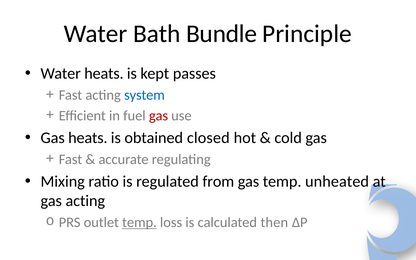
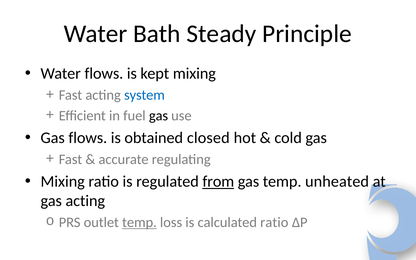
Bundle: Bundle -> Steady (221, 34)
Water heats: heats -> flows (104, 74)
kept passes: passes -> mixing (194, 74)
gas colour: red -> black (159, 116)
Gas heats: heats -> flows (88, 138)
from underline: none -> present (218, 182)
calculated then: then -> ratio (274, 222)
